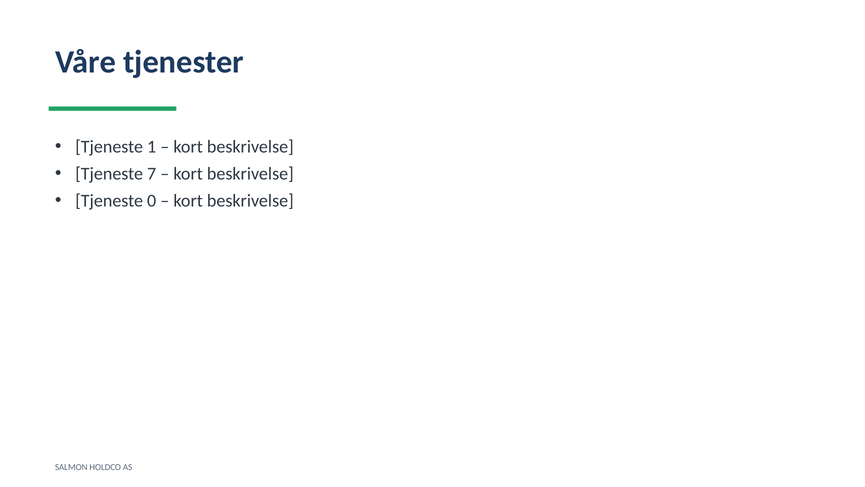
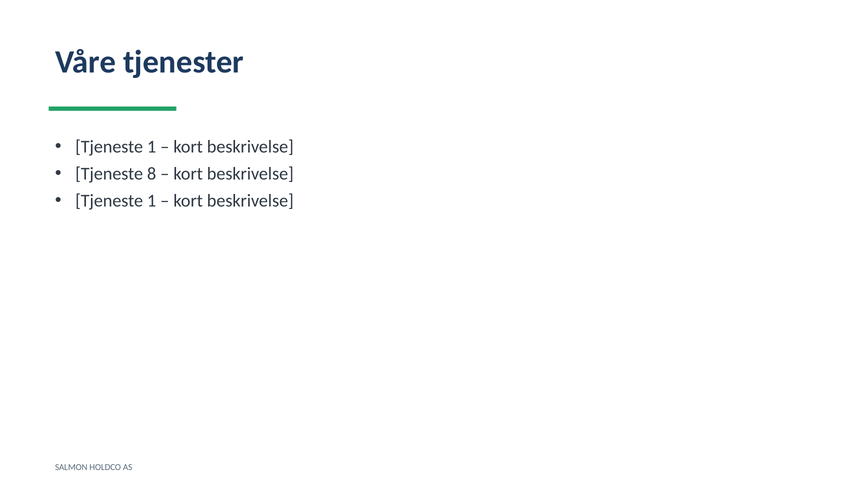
7: 7 -> 8 (152, 174)
0: 0 -> 1 (152, 201)
